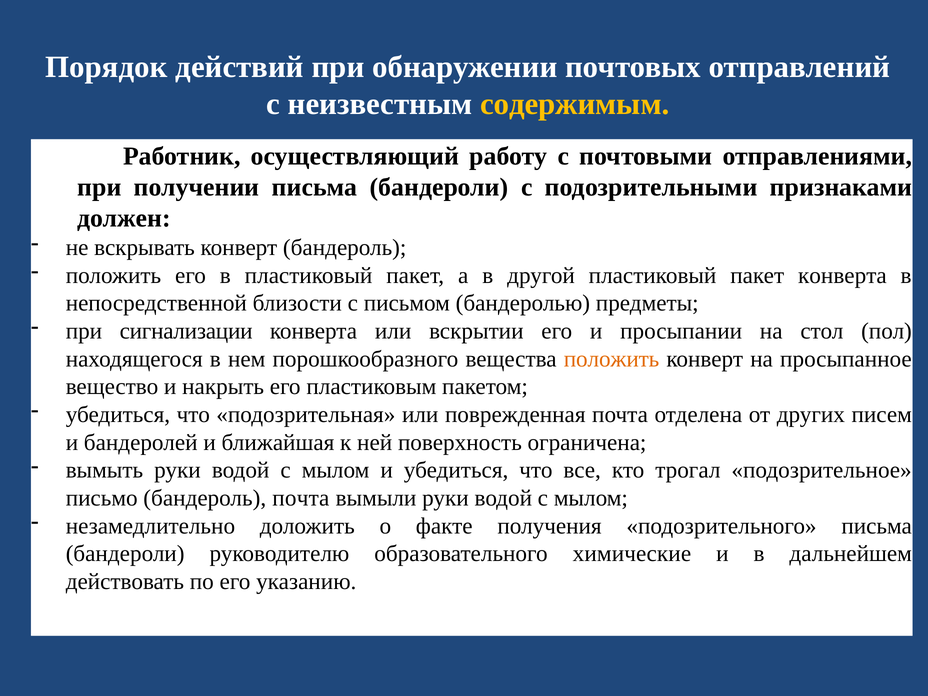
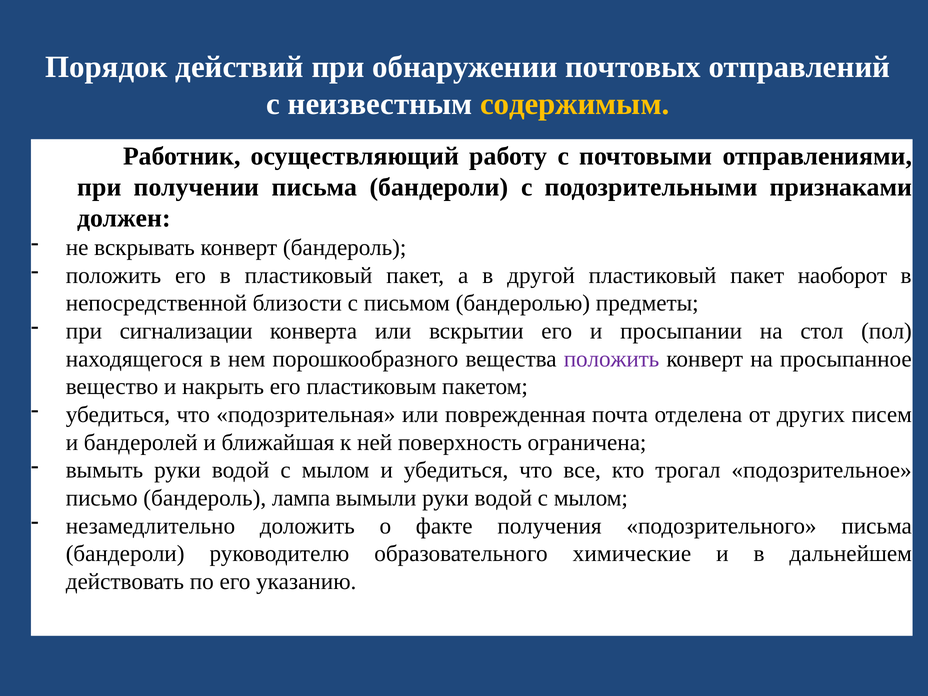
пакет конверта: конверта -> наоборот (843, 275)
положить colour: orange -> purple (612, 359)
бандероль почта: почта -> лампа (301, 498)
